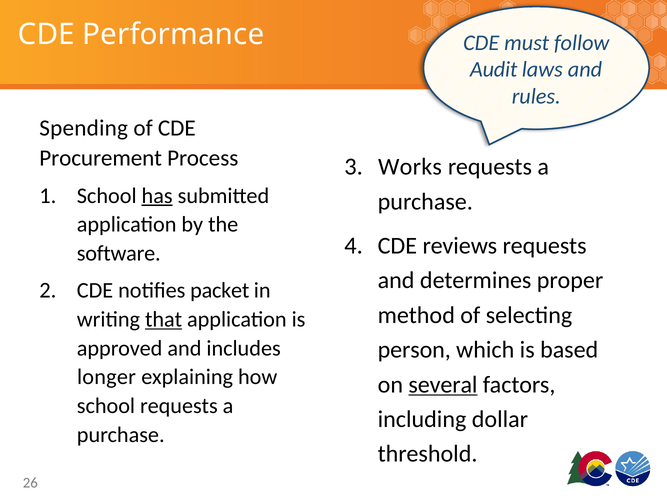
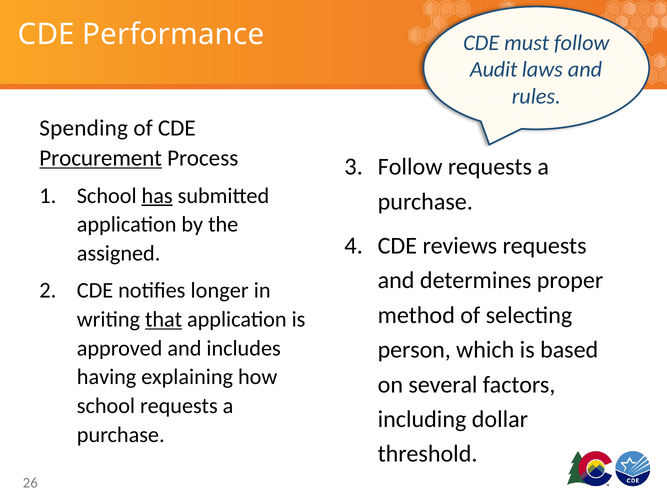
Procurement underline: none -> present (101, 158)
Works: Works -> Follow (410, 167)
software: software -> assigned (119, 253)
packet: packet -> longer (220, 290)
longer: longer -> having (107, 377)
several underline: present -> none (443, 384)
